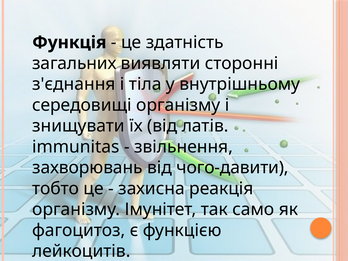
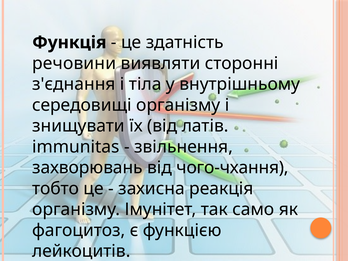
загальних: загальних -> речовини (74, 63)
чого-давити: чого-давити -> чого-чхання (233, 168)
